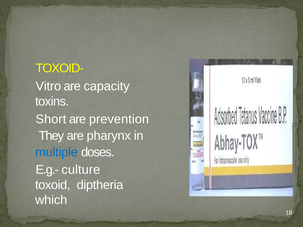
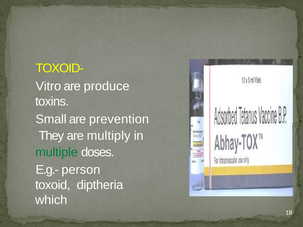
capacity: capacity -> produce (107, 86)
Short: Short -> Small (51, 119)
pharynx: pharynx -> multiply (109, 136)
multiple colour: blue -> green (56, 152)
culture: culture -> person (81, 170)
